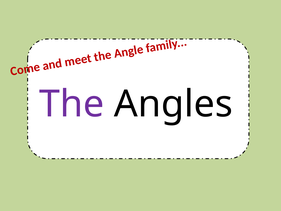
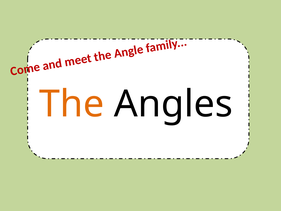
The colour: purple -> orange (72, 104)
